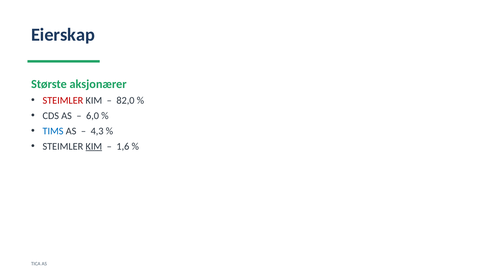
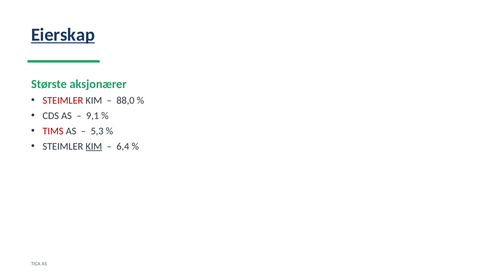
Eierskap underline: none -> present (63, 35)
82,0: 82,0 -> 88,0 (125, 101)
6,0: 6,0 -> 9,1 (93, 116)
TIMS colour: blue -> red (53, 131)
4,3: 4,3 -> 5,3 (97, 131)
1,6: 1,6 -> 6,4 (123, 146)
